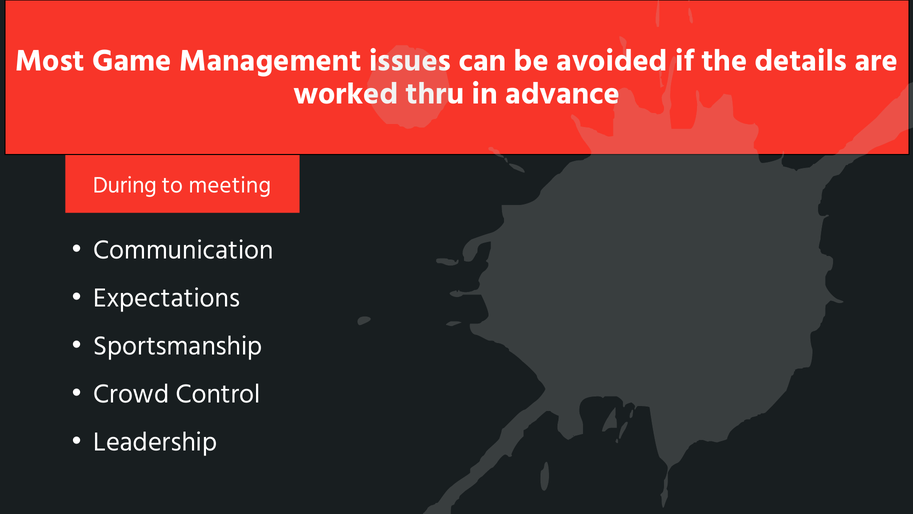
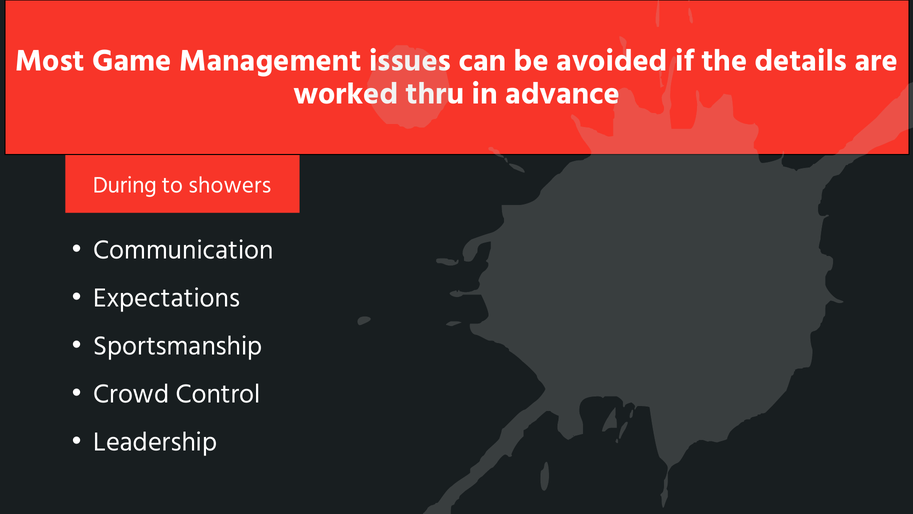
meeting: meeting -> showers (230, 185)
